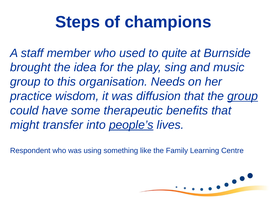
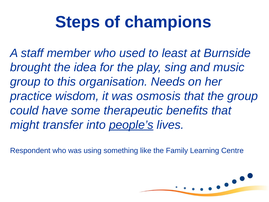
quite: quite -> least (174, 53)
diffusion: diffusion -> osmosis (159, 96)
group underline: present -> none (243, 96)
